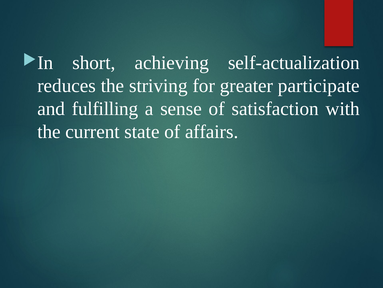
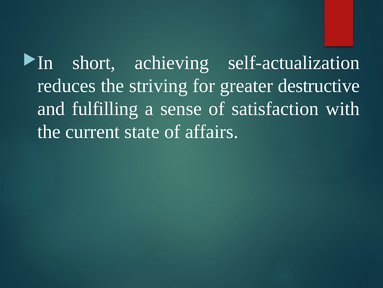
participate: participate -> destructive (319, 86)
